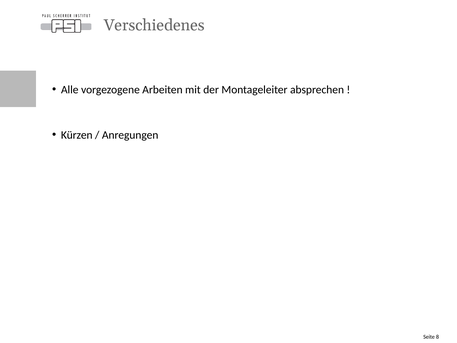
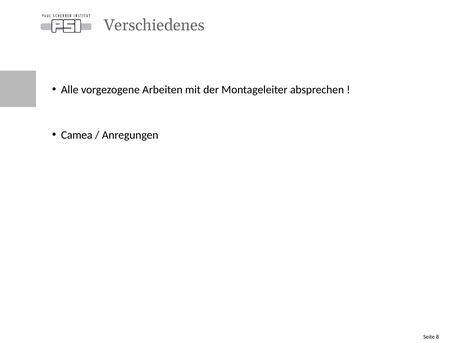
Kürzen: Kürzen -> Camea (77, 135)
